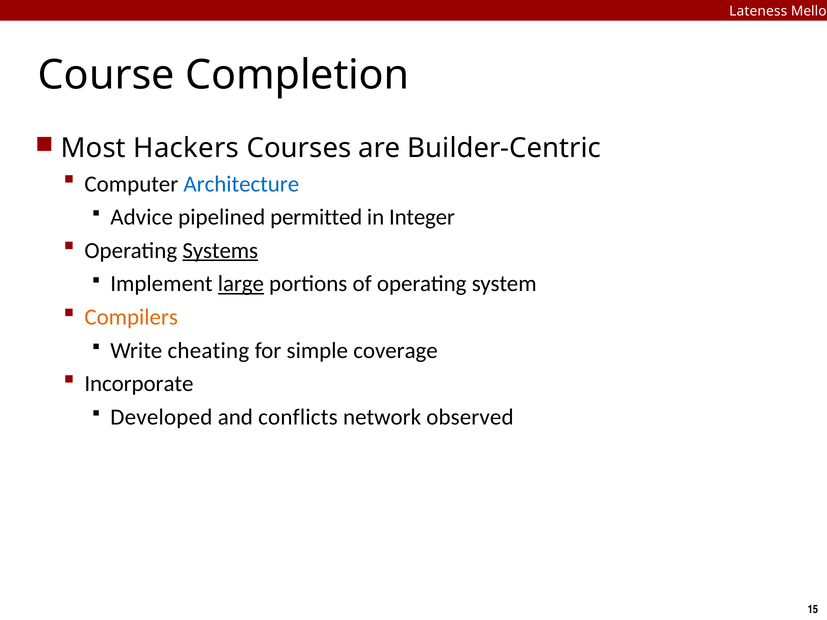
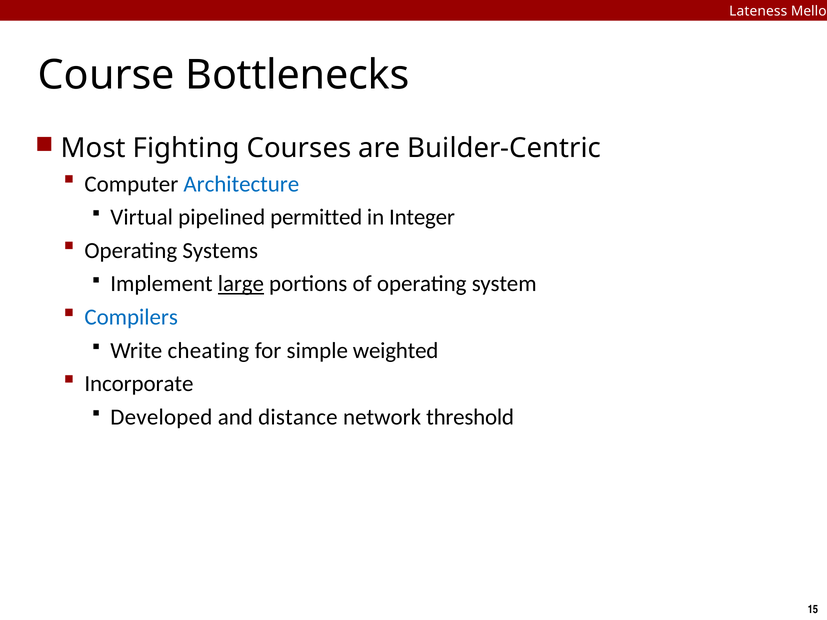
Completion: Completion -> Bottlenecks (297, 75)
Hackers: Hackers -> Fighting (186, 148)
Advice: Advice -> Virtual (142, 217)
Systems underline: present -> none (220, 251)
Compilers colour: orange -> blue (131, 317)
coverage: coverage -> weighted (396, 351)
conflicts: conflicts -> distance (298, 417)
observed: observed -> threshold (470, 417)
